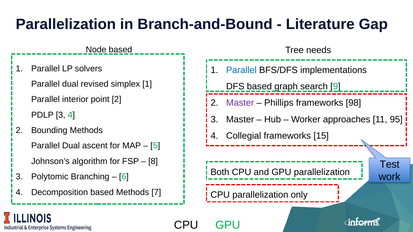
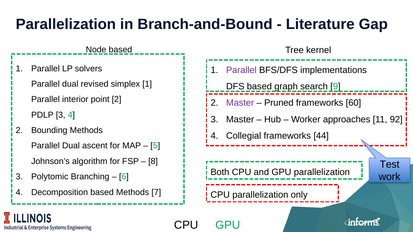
needs: needs -> kernel (319, 50)
Parallel colour: blue -> purple (241, 70)
Phillips: Phillips -> Pruned (279, 103)
98: 98 -> 60 (353, 103)
95: 95 -> 92 (396, 120)
15: 15 -> 44 (321, 136)
